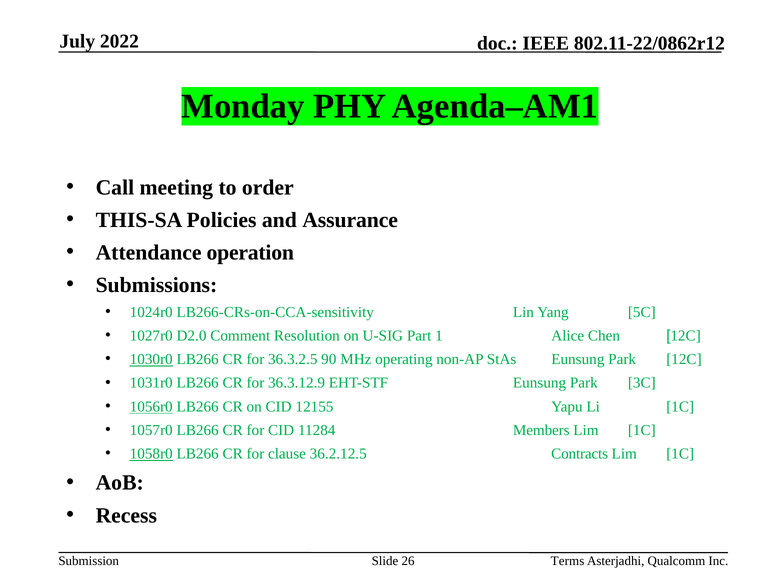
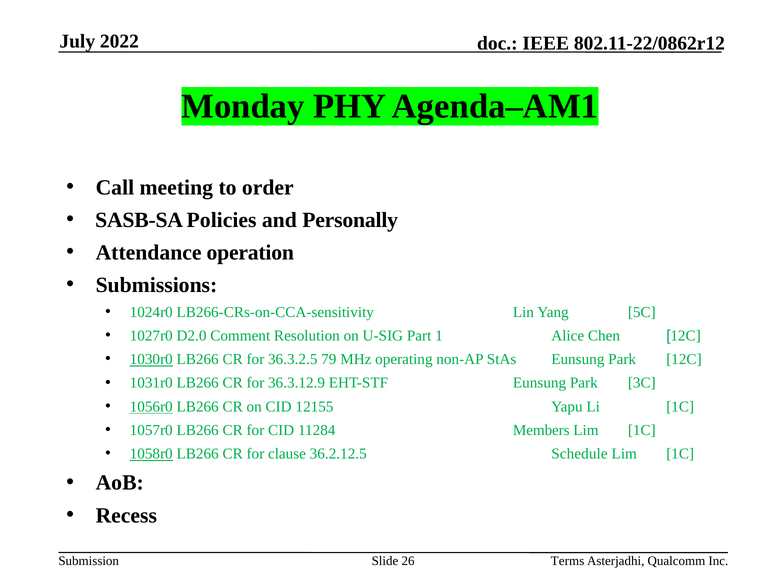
THIS-SA: THIS-SA -> SASB-SA (139, 220)
Assurance: Assurance -> Personally (350, 220)
90: 90 -> 79 (329, 359)
Contracts: Contracts -> Schedule (579, 454)
